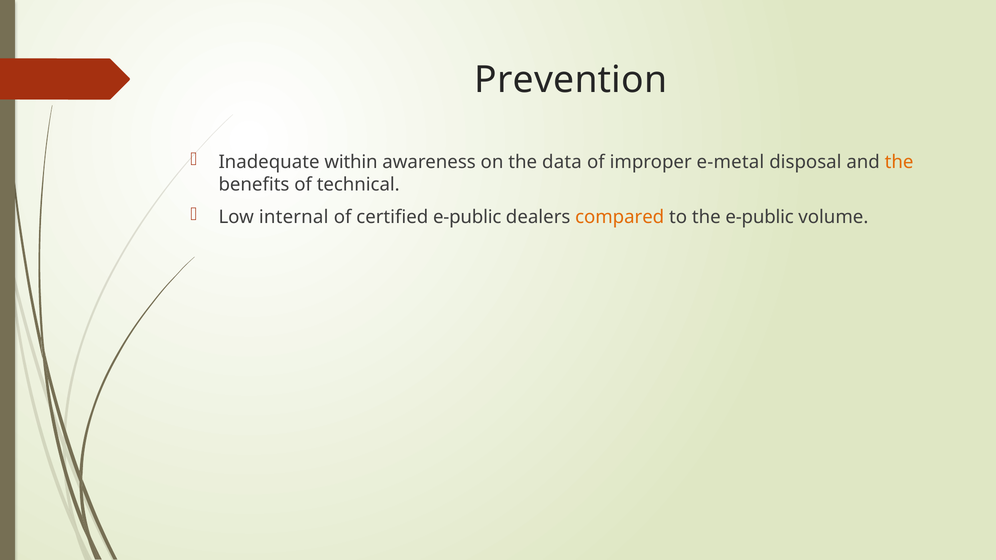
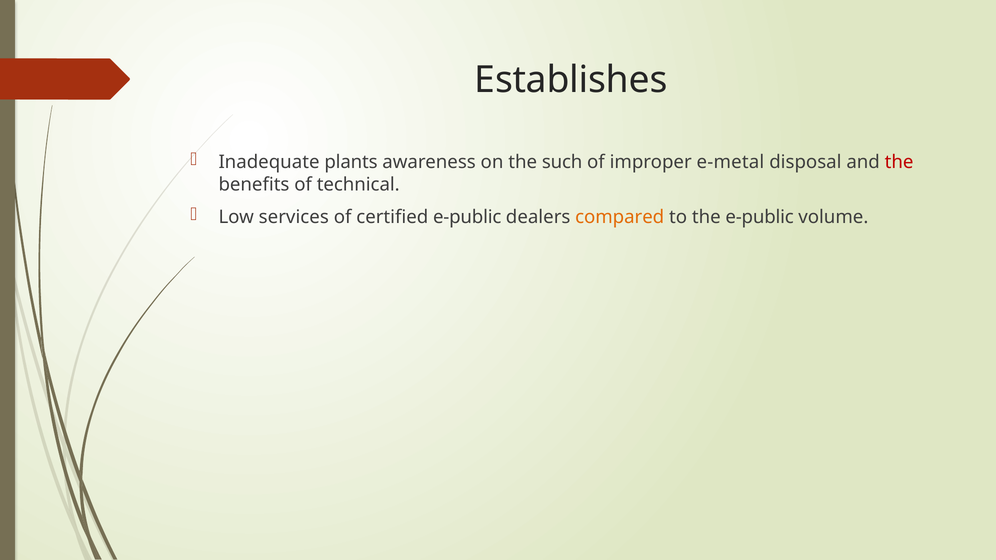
Prevention: Prevention -> Establishes (571, 80)
within: within -> plants (351, 162)
data: data -> such (562, 162)
the colour: orange -> red (899, 162)
internal: internal -> services (294, 217)
